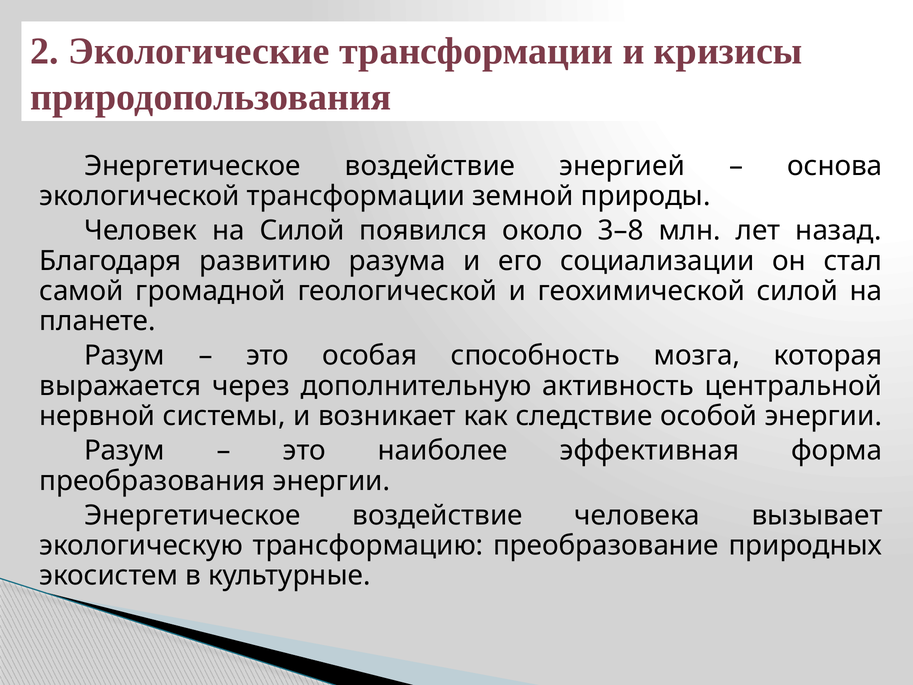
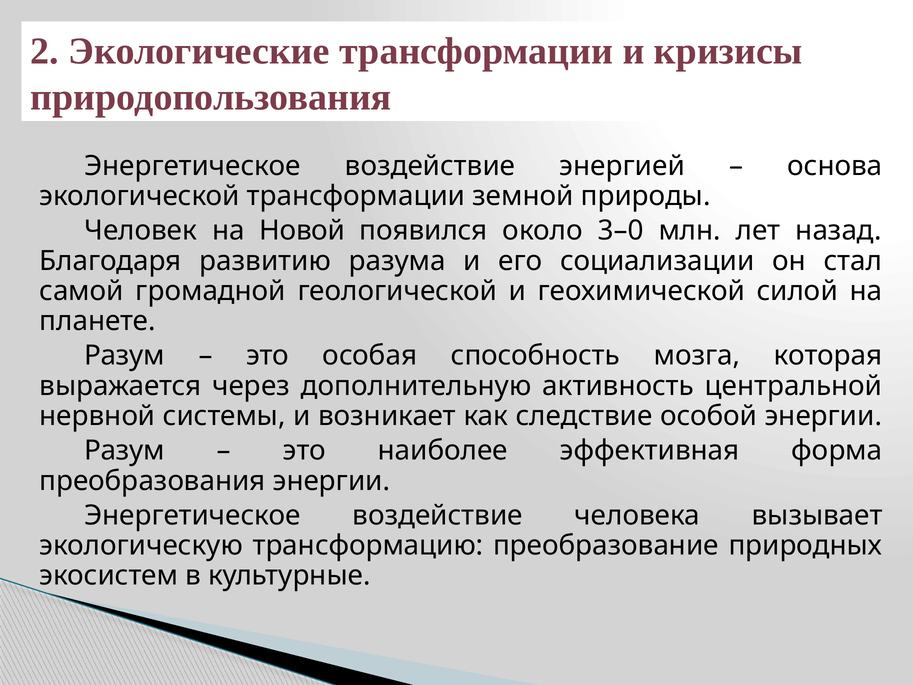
на Силой: Силой -> Новой (302, 231)
3–8: 3–8 -> 3–0 (621, 231)
